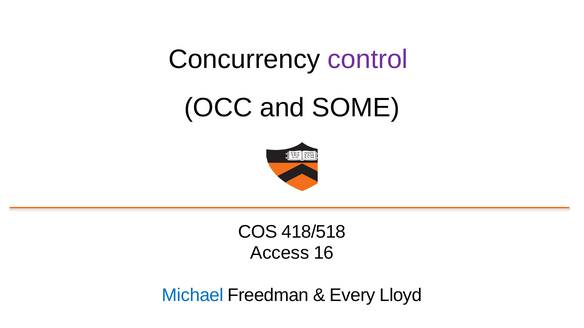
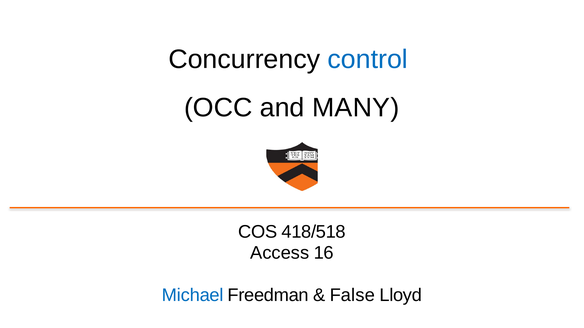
control colour: purple -> blue (368, 60)
SOME: SOME -> MANY (356, 108)
Every: Every -> False (352, 296)
